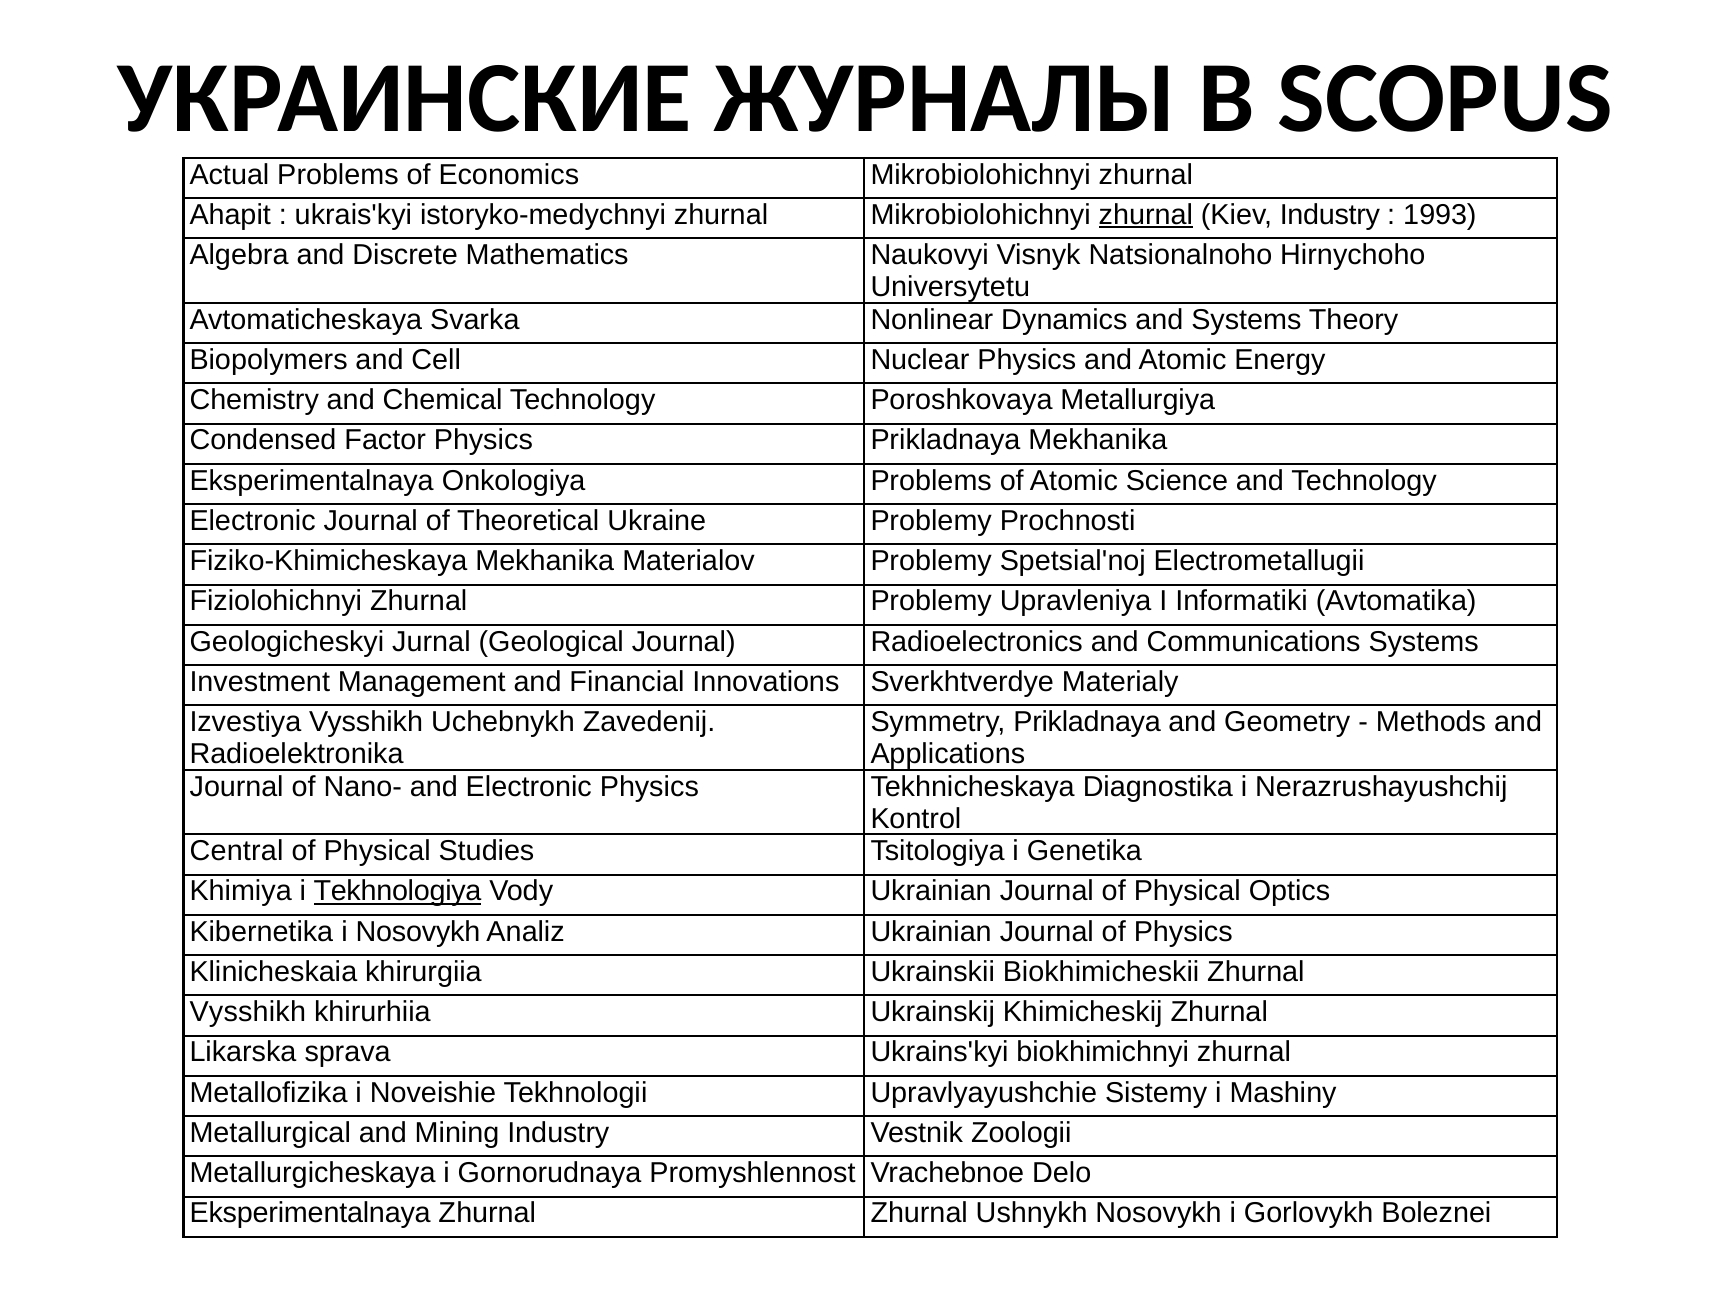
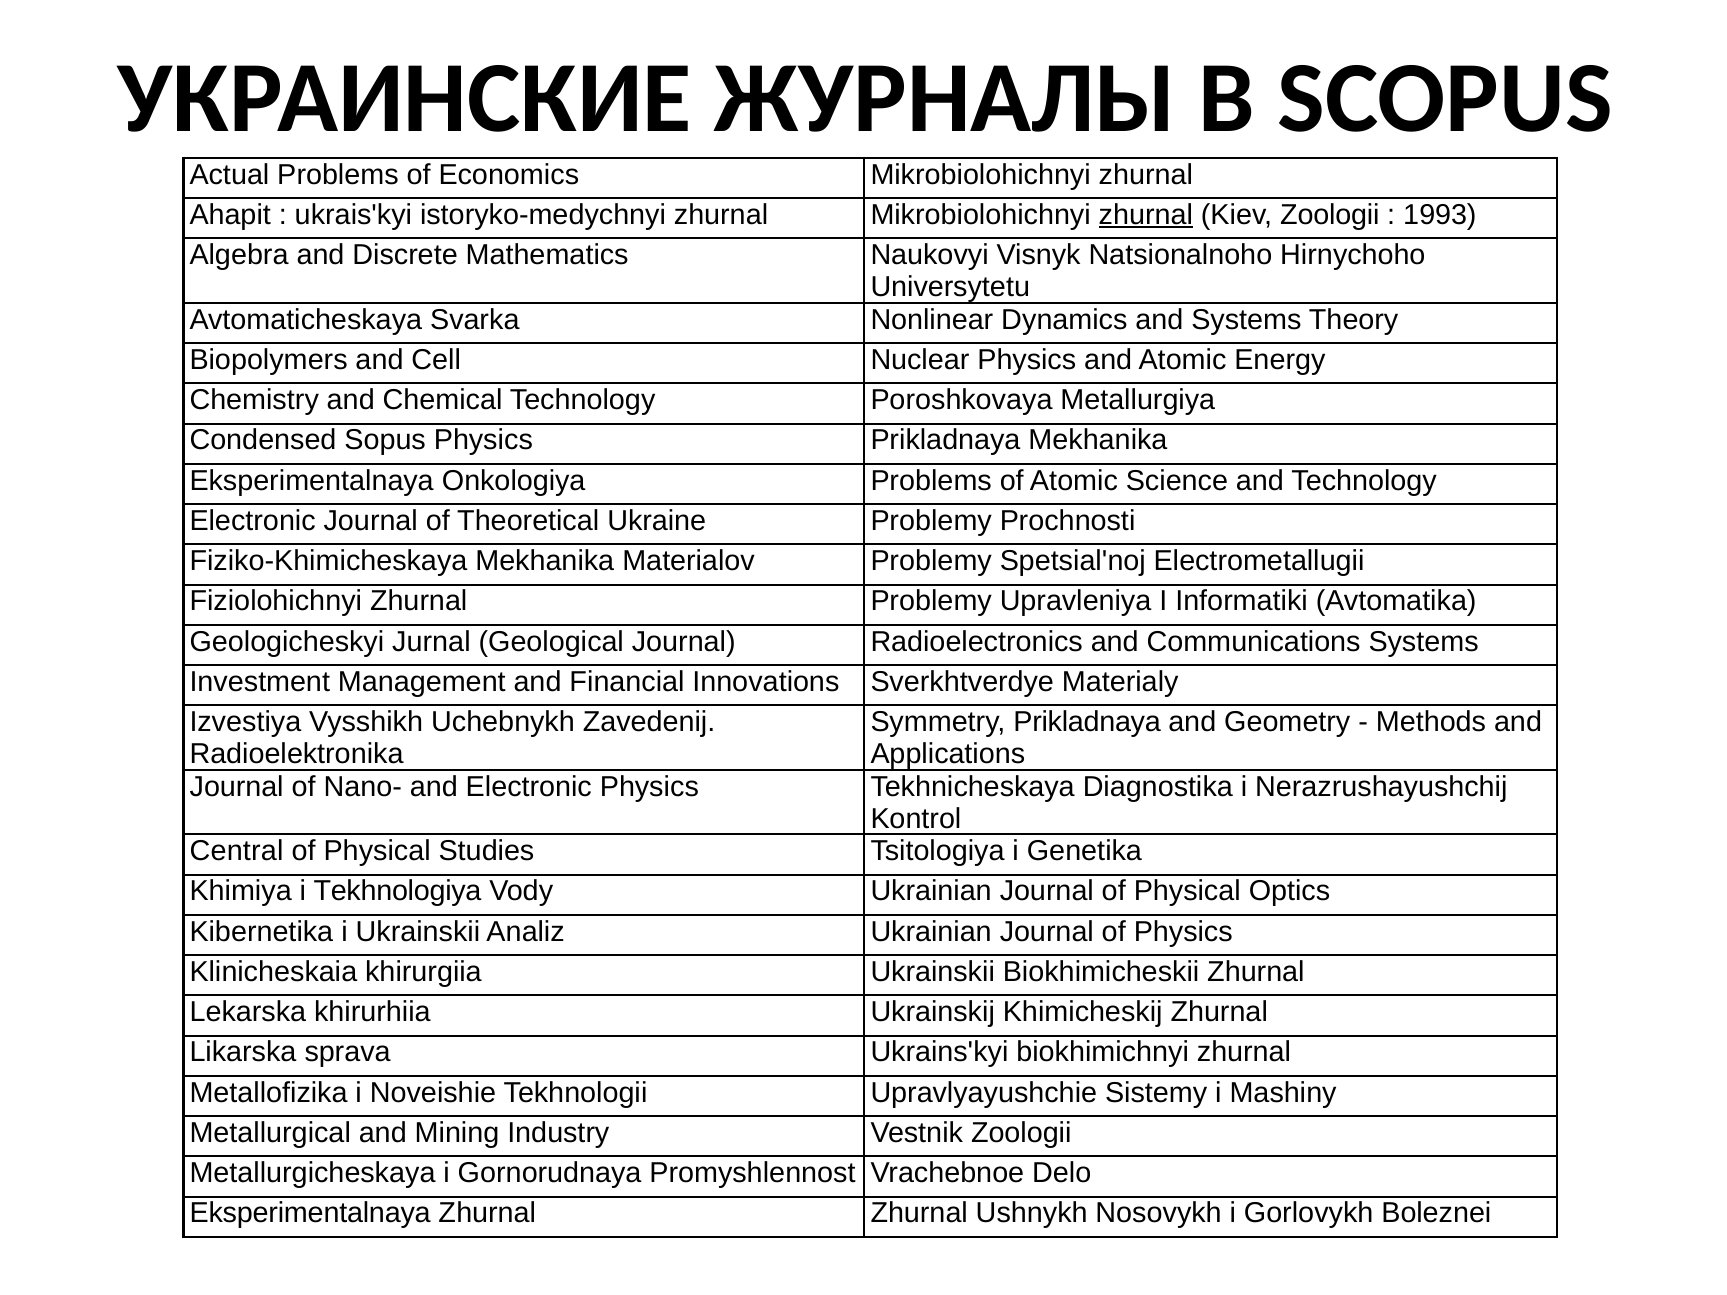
Kiev Industry: Industry -> Zoologii (1330, 215)
Factor: Factor -> Sopus (385, 440)
Tekhnologiya underline: present -> none (397, 892)
i Nosovykh: Nosovykh -> Ukrainskii (418, 932)
Vysshikh: Vysshikh -> Lekarska (248, 1012)
